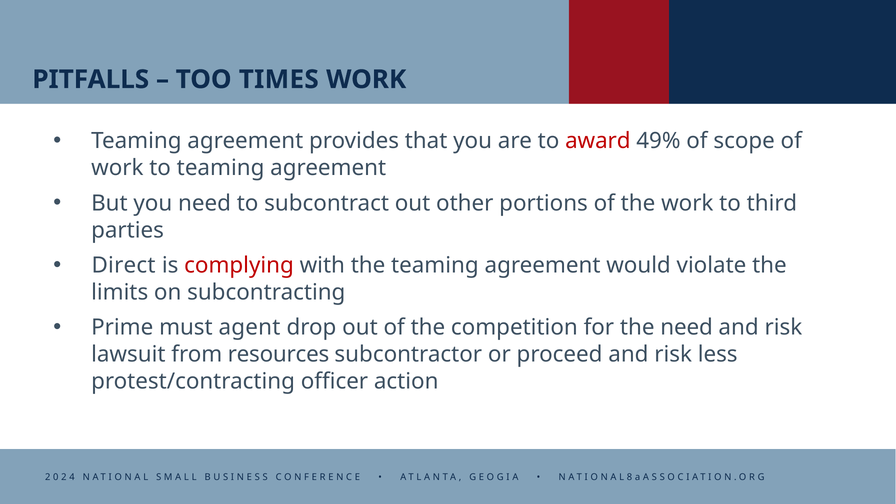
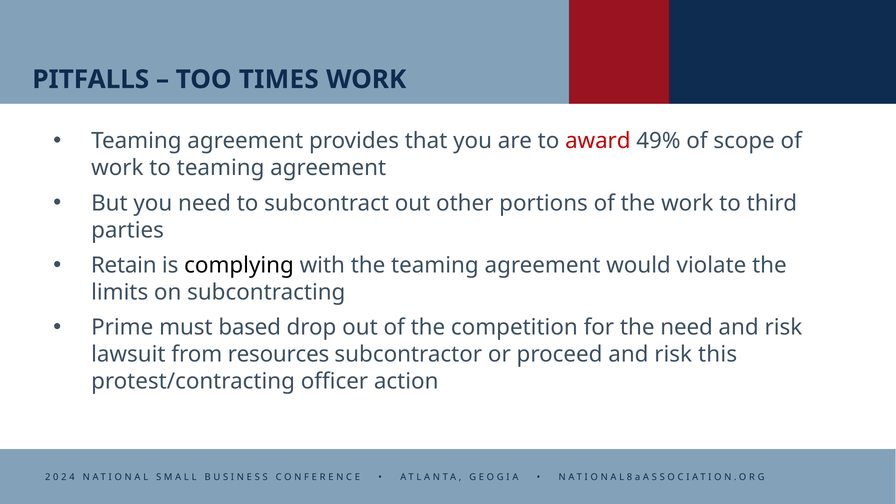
Direct: Direct -> Retain (124, 265)
complying colour: red -> black (239, 265)
agent: agent -> based (250, 328)
less: less -> this (718, 354)
